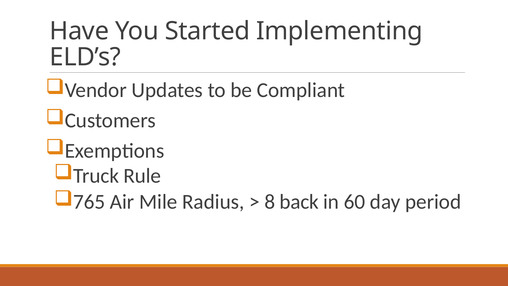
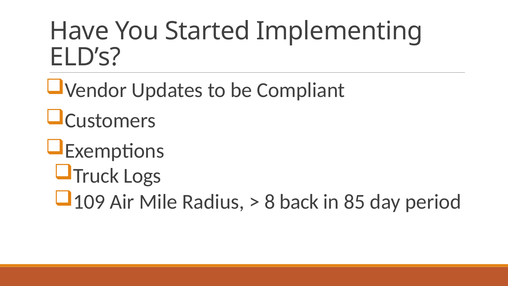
Rule: Rule -> Logs (142, 176)
765: 765 -> 109 (89, 202)
60: 60 -> 85 (355, 202)
